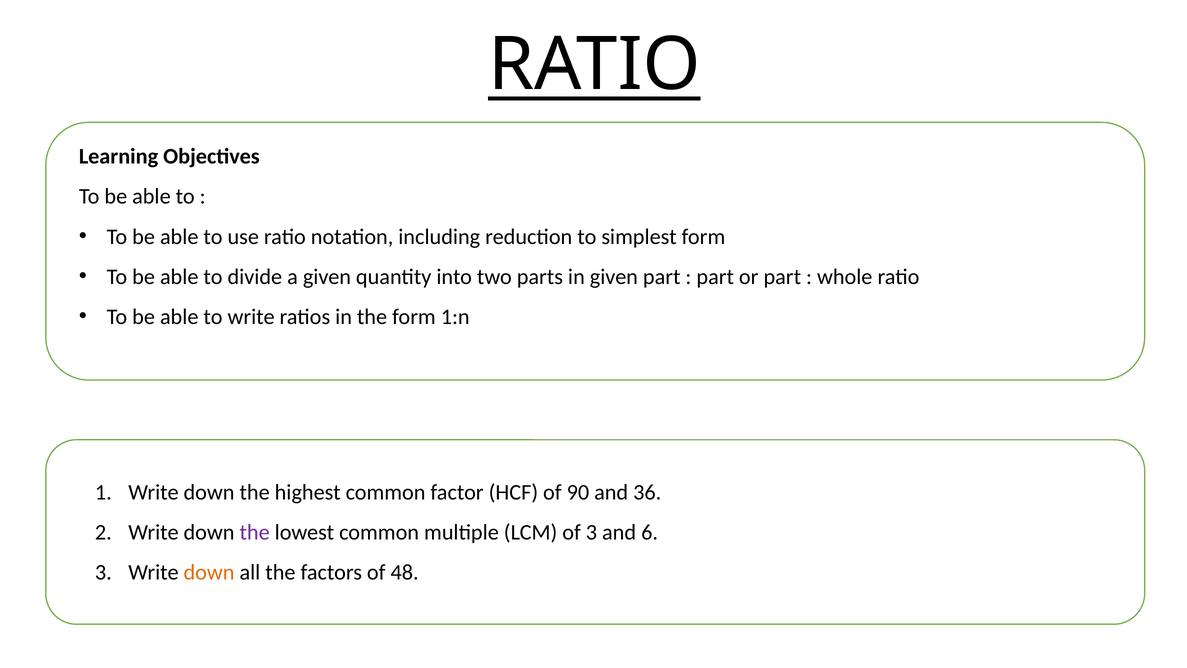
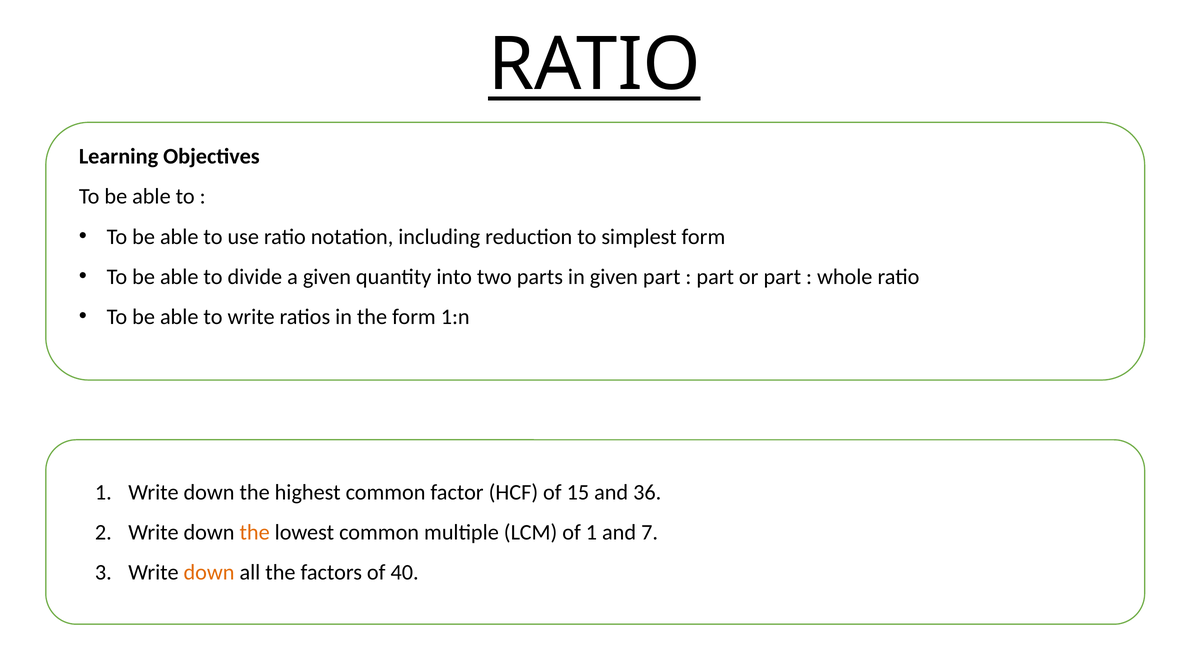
90: 90 -> 15 (578, 492)
the colour: purple -> orange (255, 532)
of 3: 3 -> 1 (591, 532)
6: 6 -> 7 (650, 532)
48: 48 -> 40 (405, 572)
